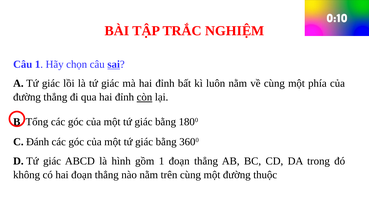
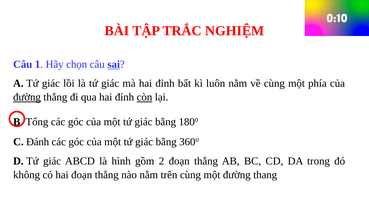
đường underline: none -> present (27, 97)
gồm 1: 1 -> 2 (162, 161)
thuộc: thuộc -> thang (265, 175)
